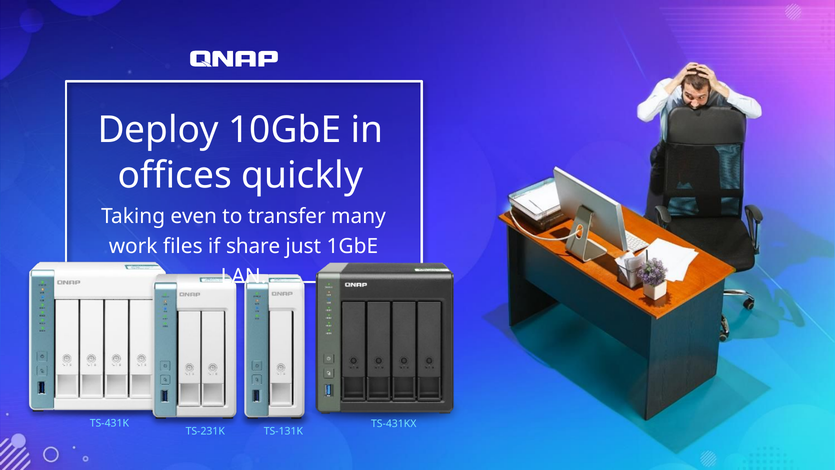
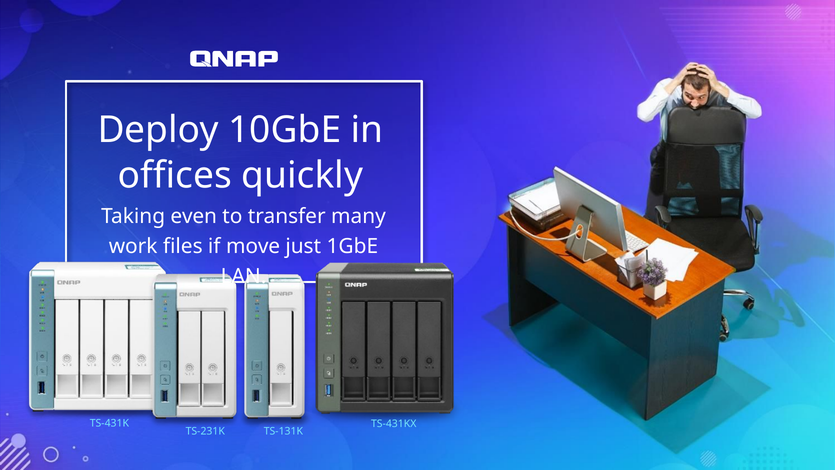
share: share -> move (253, 246)
